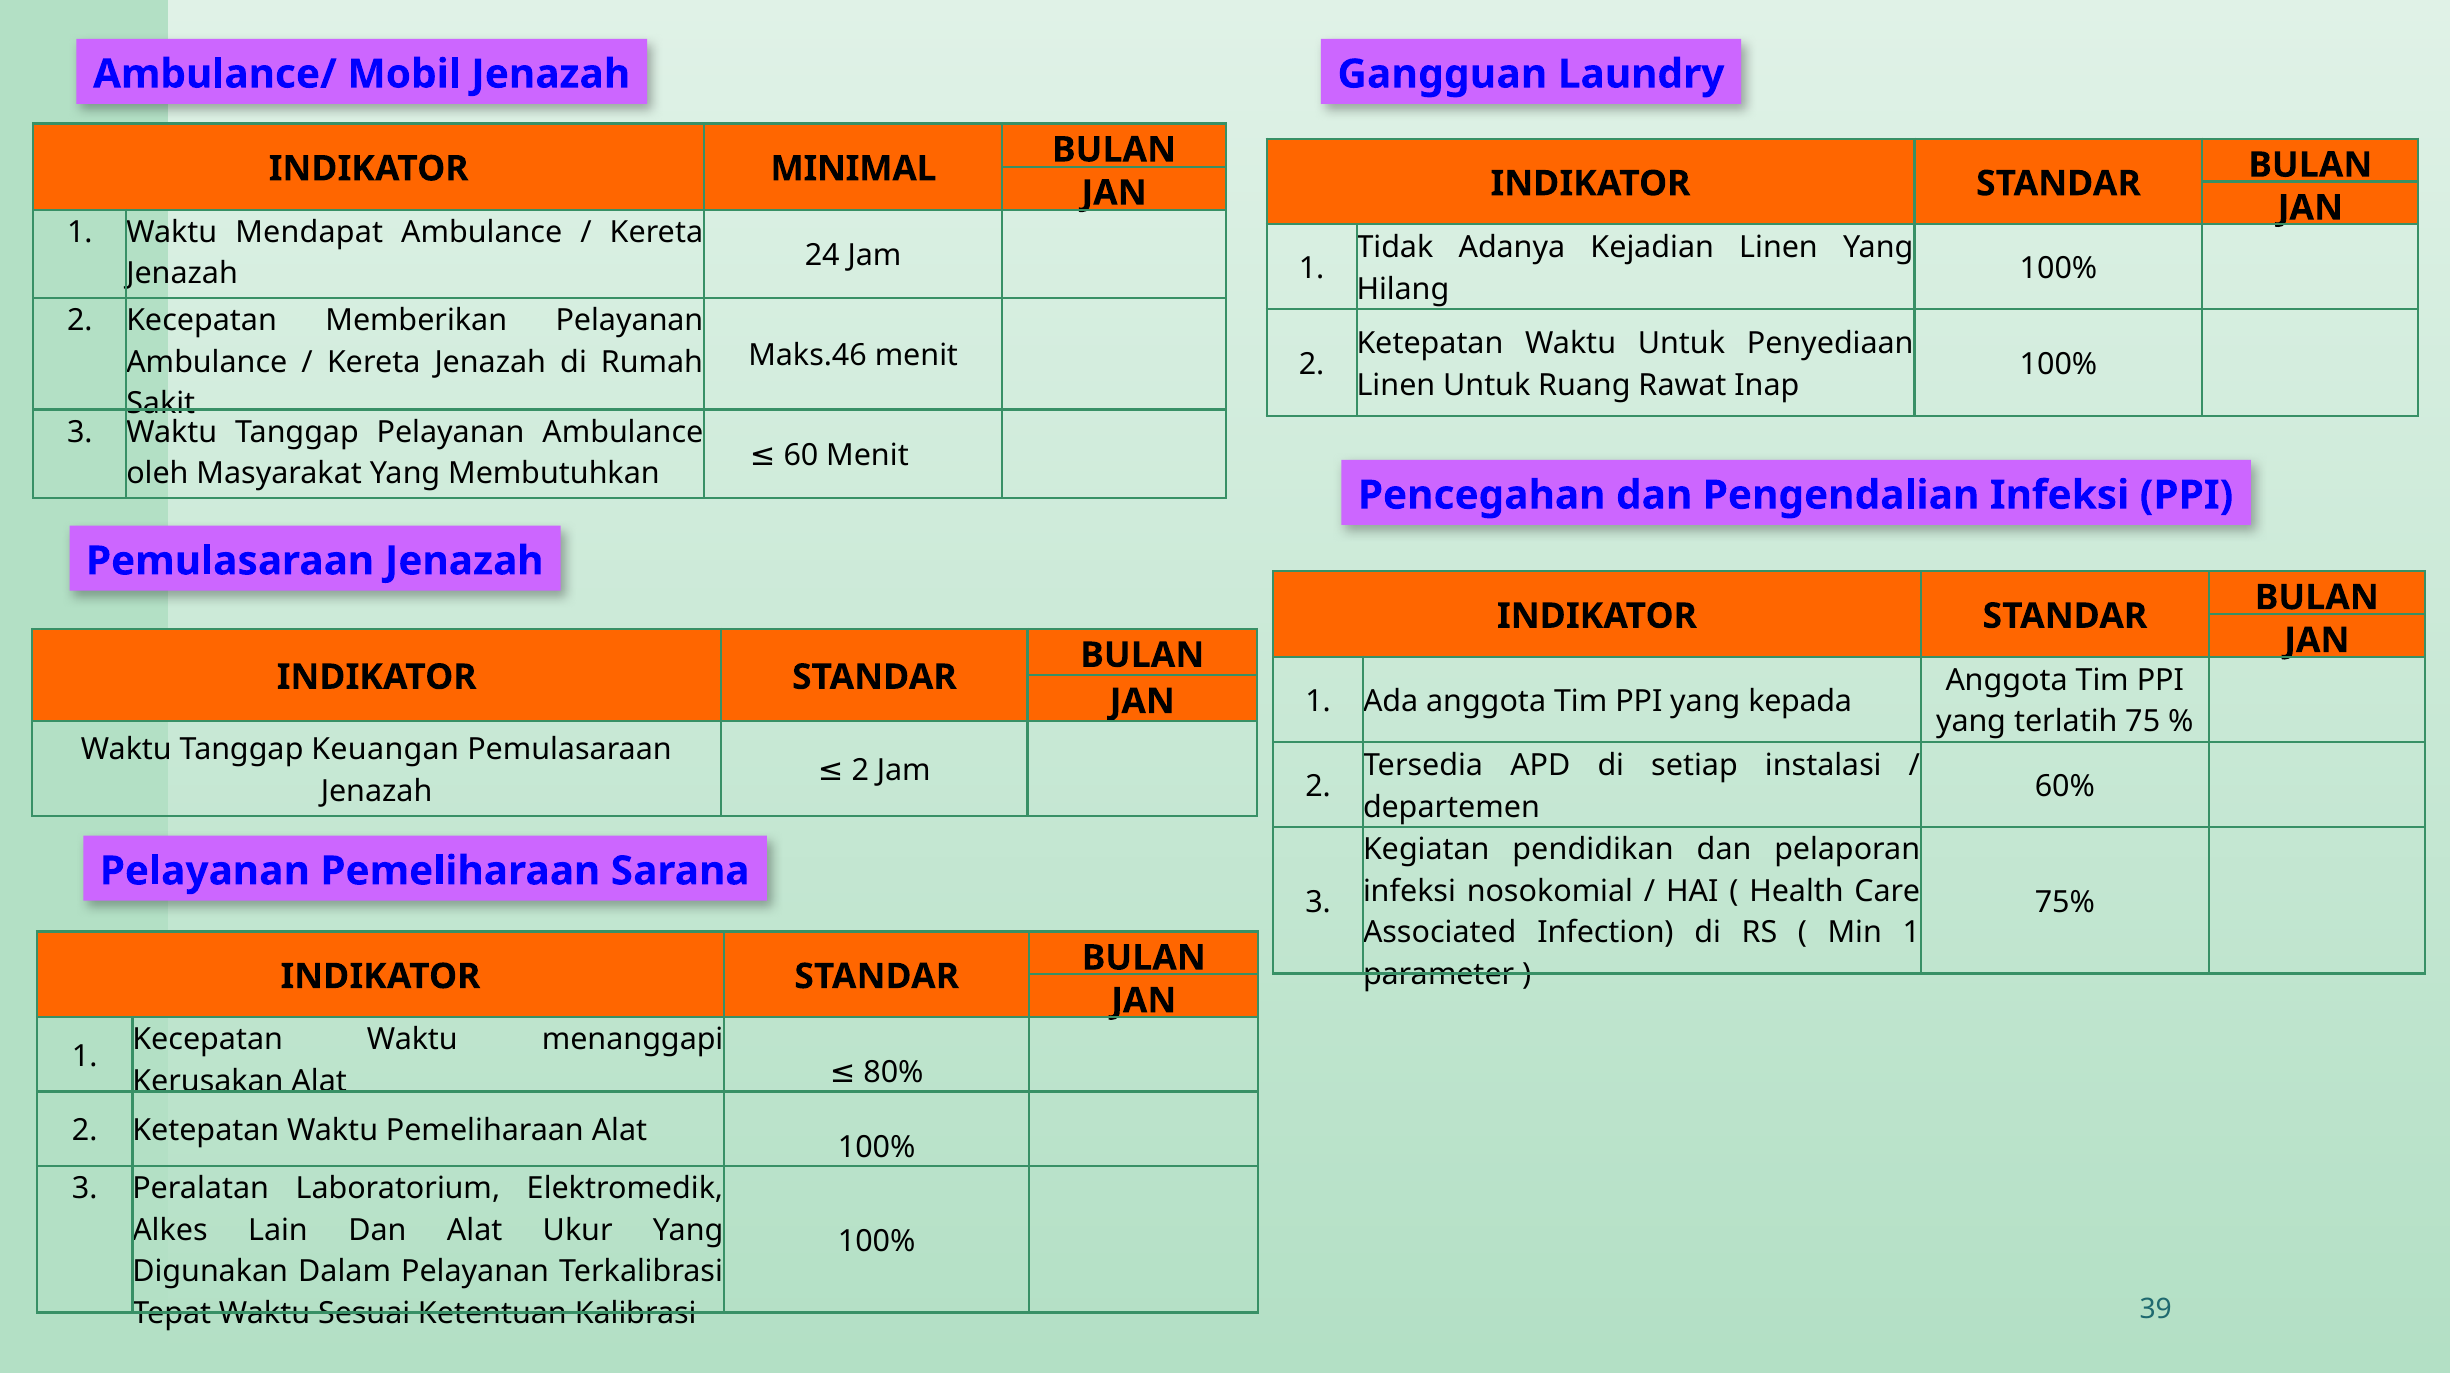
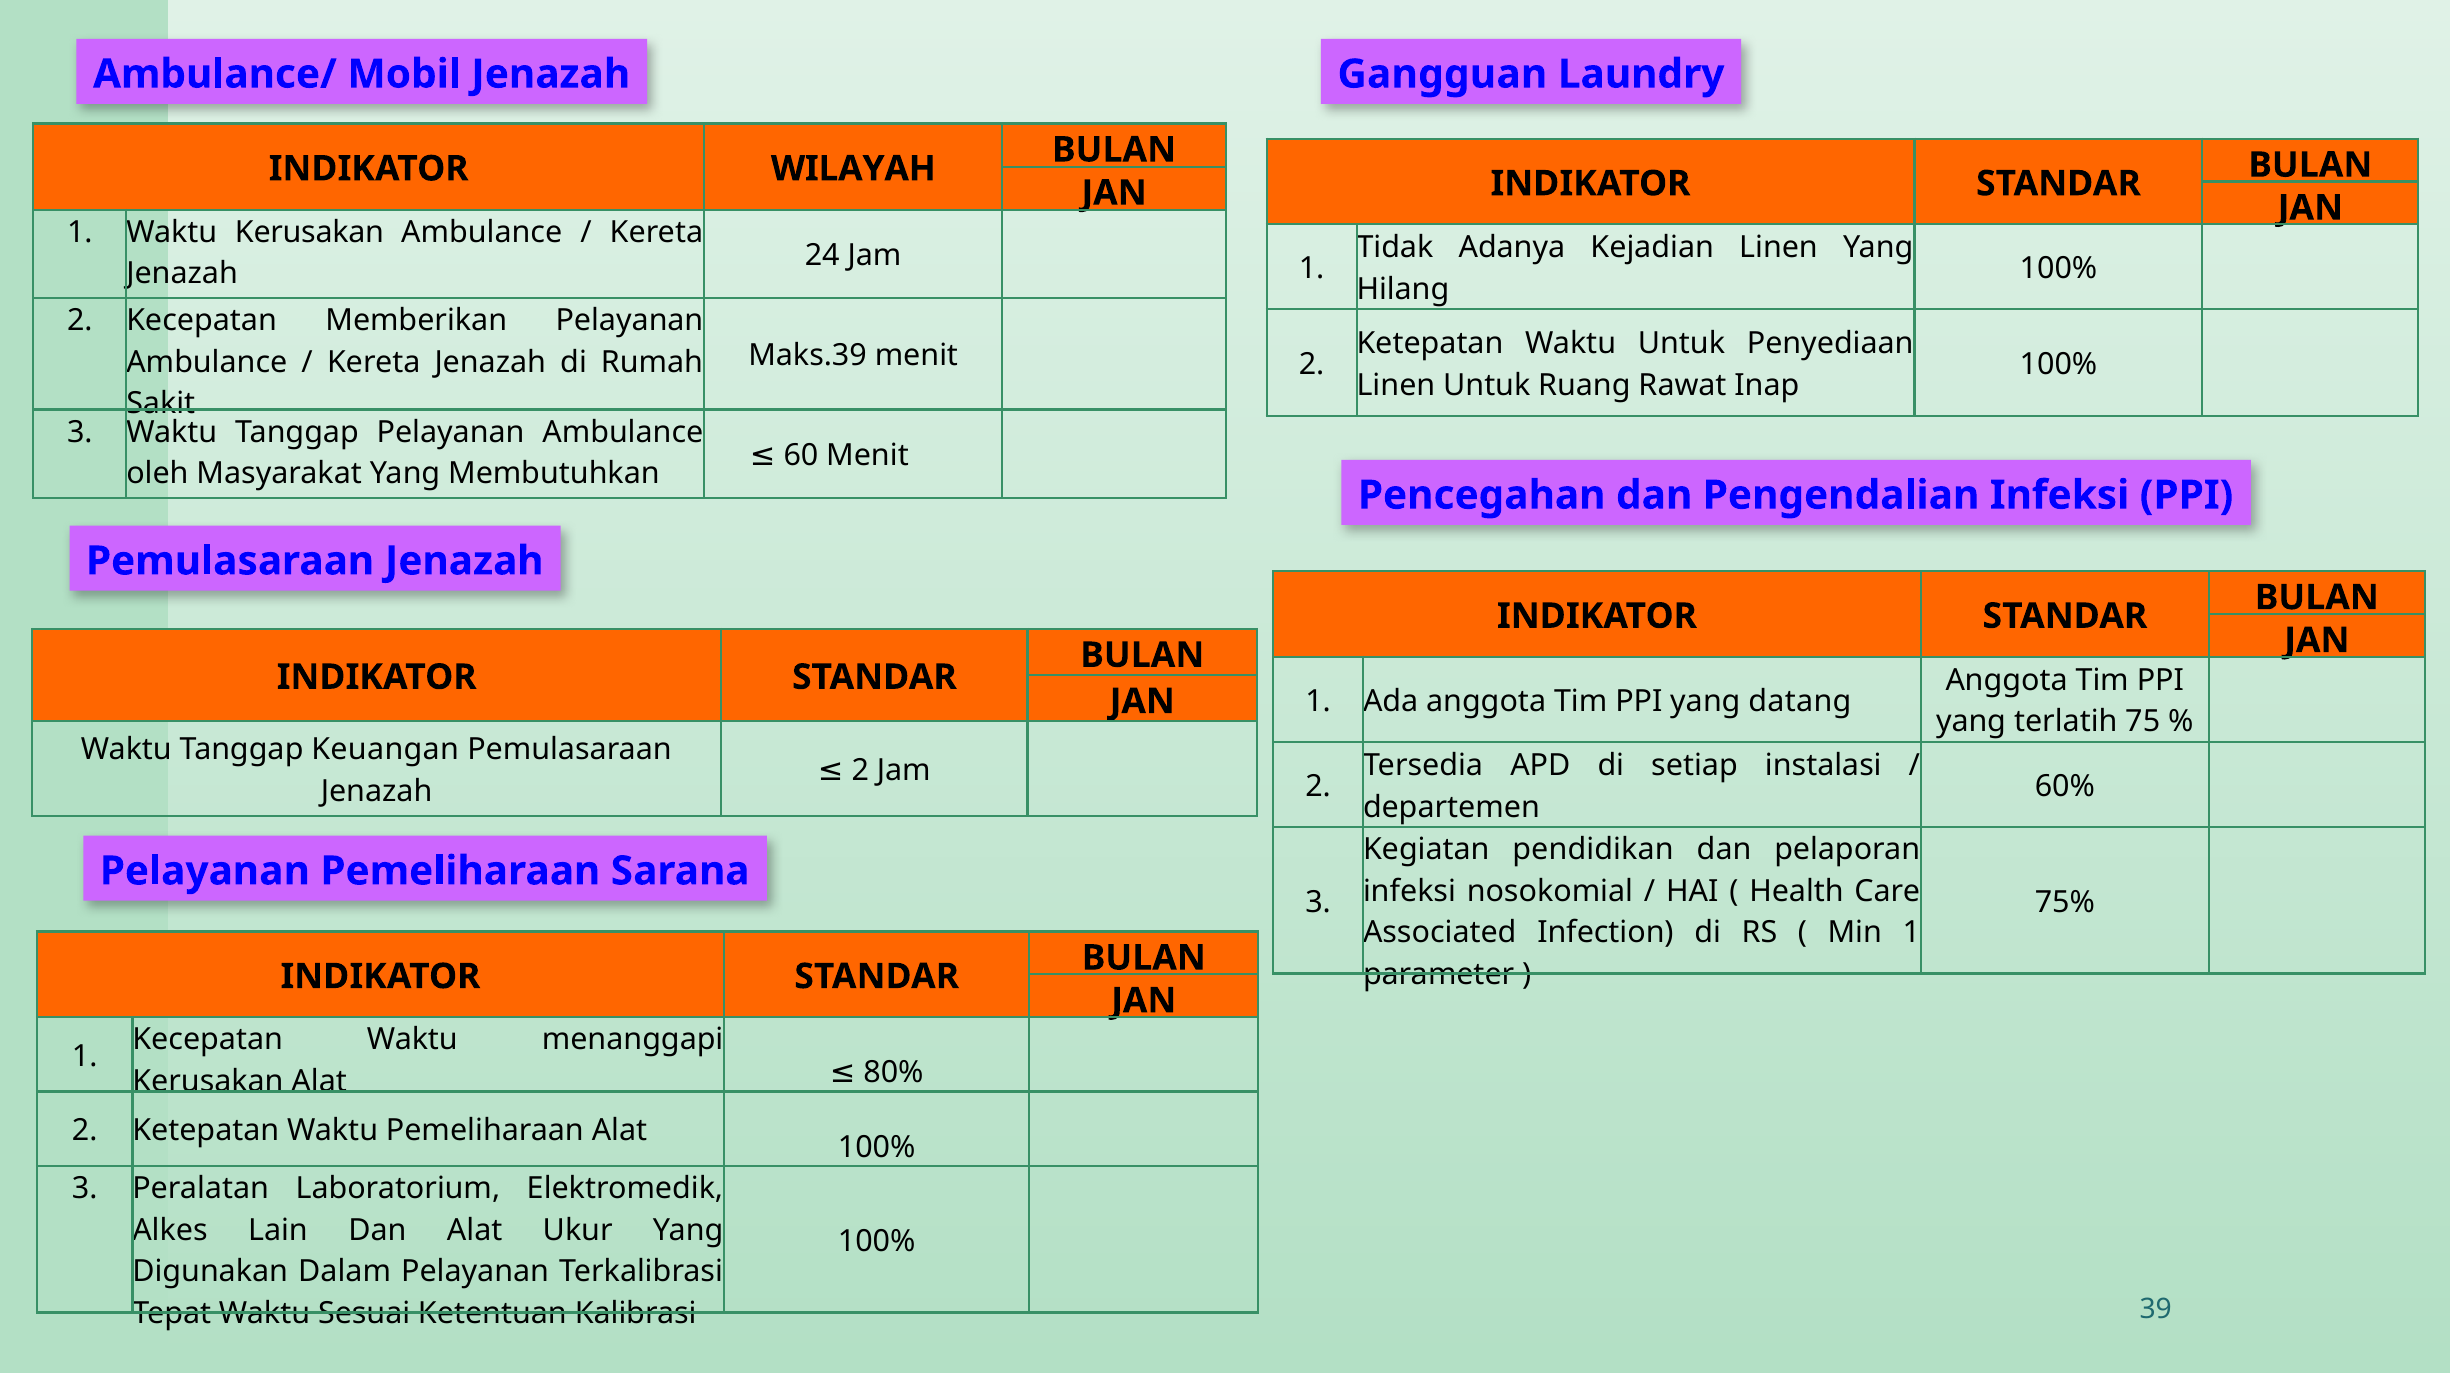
MINIMAL: MINIMAL -> WILAYAH (853, 169)
Waktu Mendapat: Mendapat -> Kerusakan (309, 232)
Maks.46: Maks.46 -> Maks.39 (808, 356)
kepada: kepada -> datang (1800, 701)
